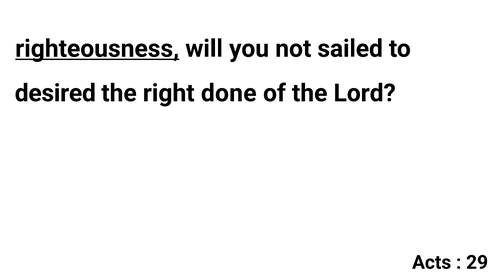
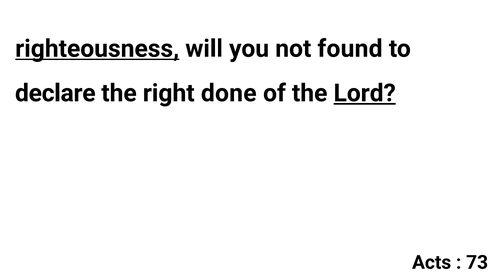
sailed: sailed -> found (350, 49)
desired: desired -> declare (55, 93)
Lord underline: none -> present (365, 93)
29: 29 -> 73 (477, 262)
